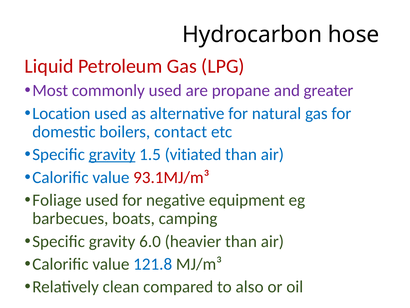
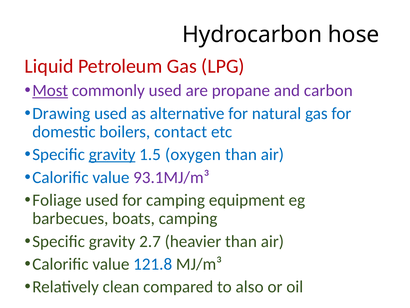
Most underline: none -> present (50, 90)
greater: greater -> carbon (328, 90)
Location: Location -> Drawing (61, 113)
vitiated: vitiated -> oxygen (193, 154)
93.1MJ/m³ colour: red -> purple (171, 177)
for negative: negative -> camping (176, 200)
6.0: 6.0 -> 2.7 (150, 241)
